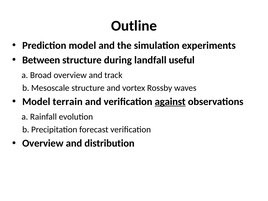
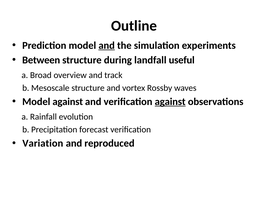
and underline: none -> present (107, 45)
Model terrain: terrain -> against (68, 102)
Overview: Overview -> Variation (43, 143)
distribution: distribution -> reproduced (109, 143)
